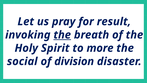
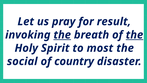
the underline: none -> present (134, 35)
more: more -> most (100, 48)
division: division -> country (74, 61)
